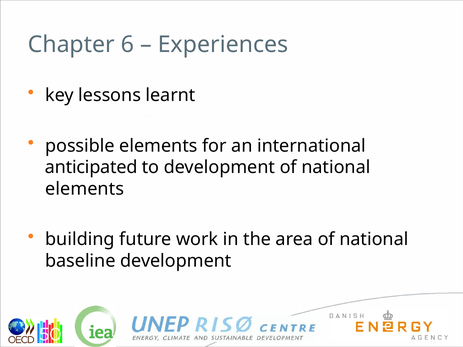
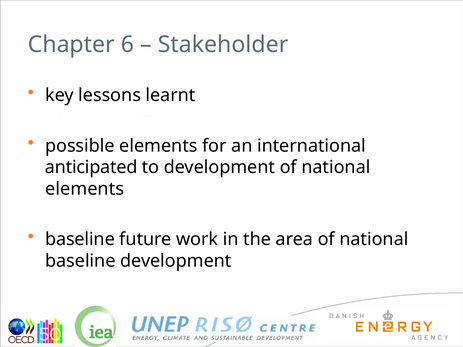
Experiences: Experiences -> Stakeholder (223, 44)
building: building -> baseline (80, 240)
